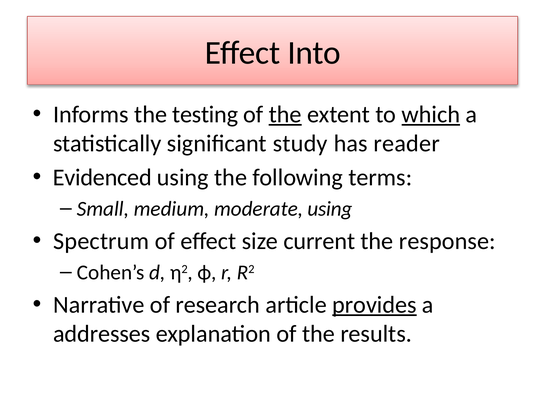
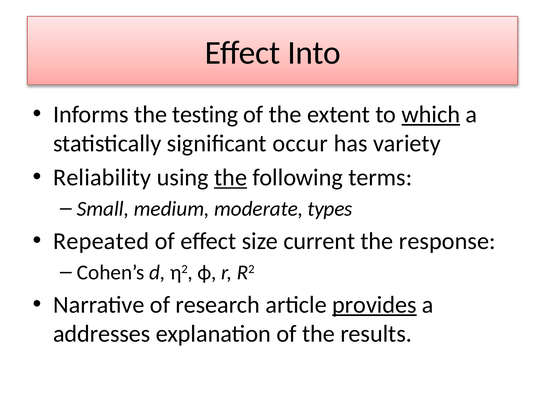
the underline: present -> none (285, 114)
study: study -> occur (300, 143)
reader: reader -> variety (407, 143)
Evidenced: Evidenced -> Reliability (102, 177)
the underline: none -> present (231, 177)
moderate using: using -> types (330, 209)
Spectrum: Spectrum -> Repeated (101, 241)
